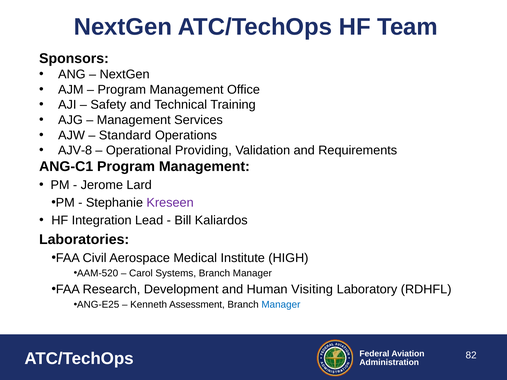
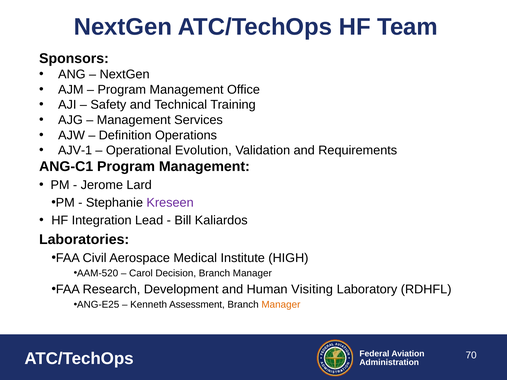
Standard: Standard -> Definition (125, 135)
AJV-8: AJV-8 -> AJV-1 (75, 150)
Providing: Providing -> Evolution (203, 150)
Systems: Systems -> Decision (176, 273)
Manager colour: blue -> orange (281, 305)
82: 82 -> 70 (471, 355)
